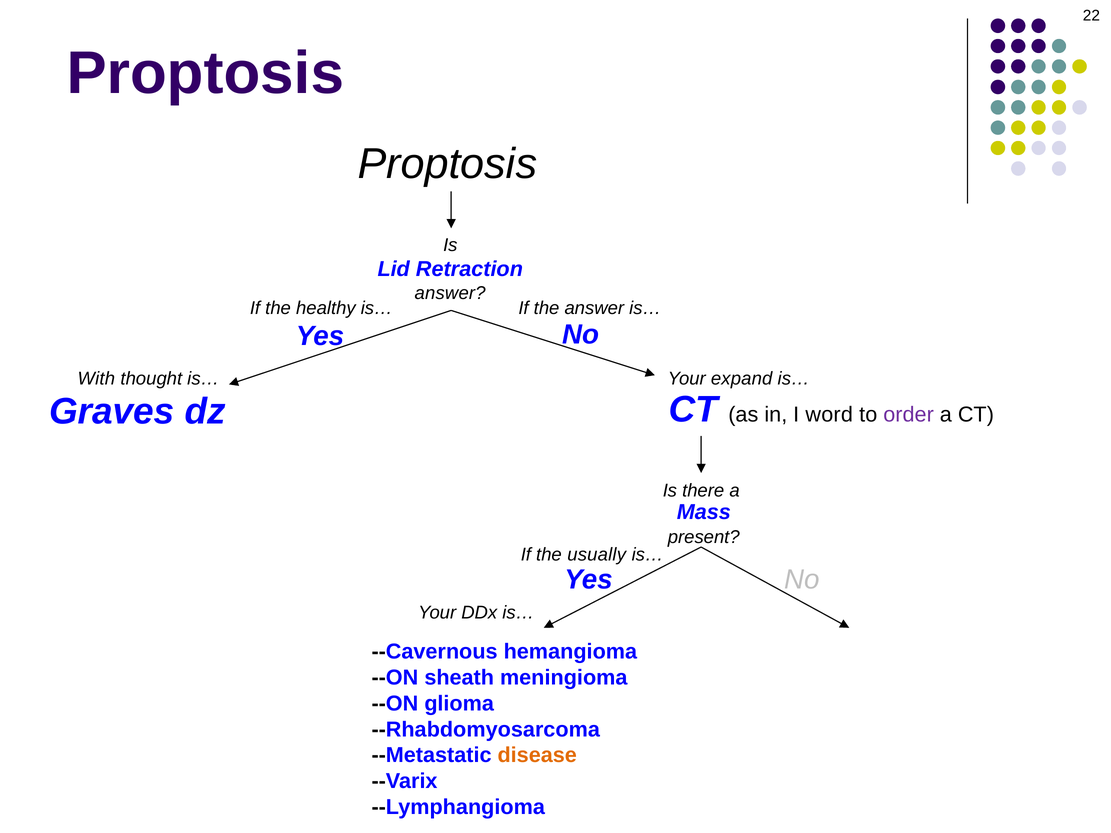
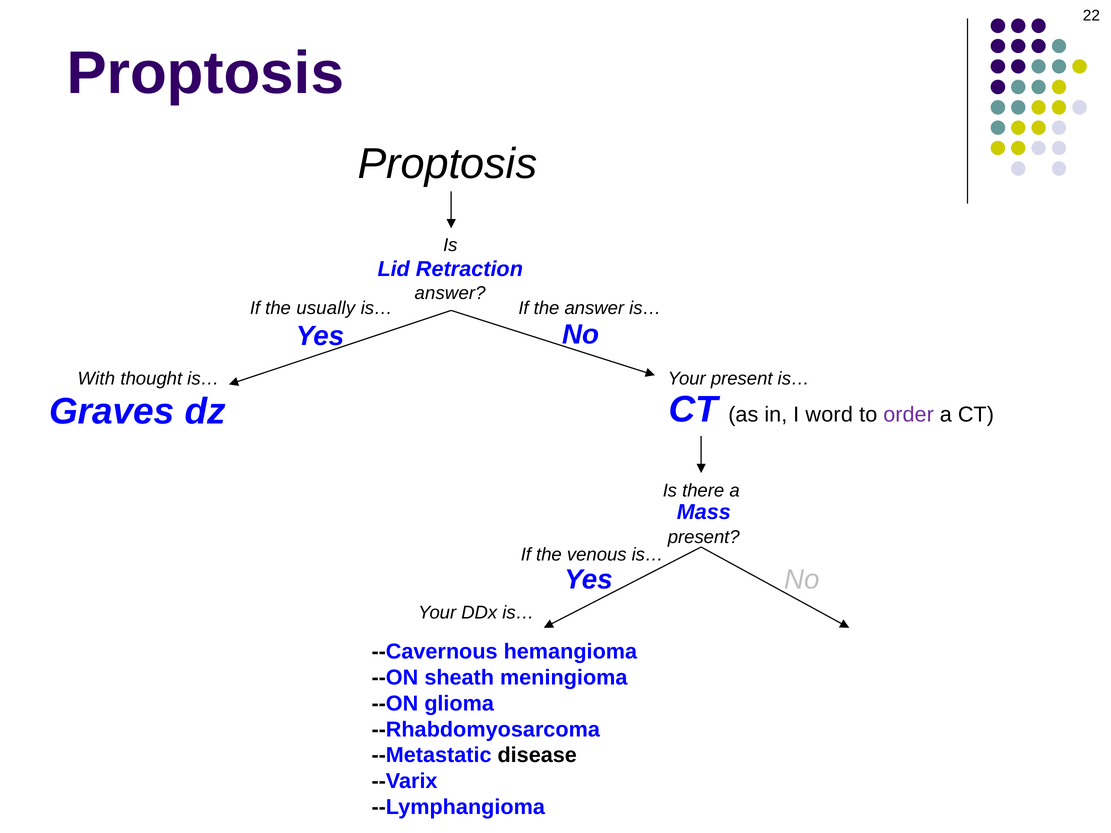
healthy: healthy -> usually (326, 308)
Your expand: expand -> present (742, 379)
usually: usually -> venous (597, 555)
disease colour: orange -> black (537, 756)
